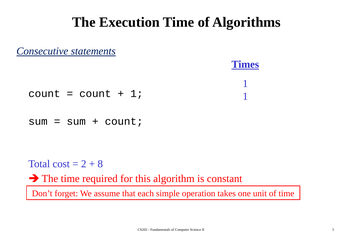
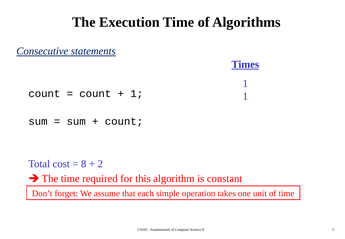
2: 2 -> 8 (84, 164)
8: 8 -> 2 (100, 164)
